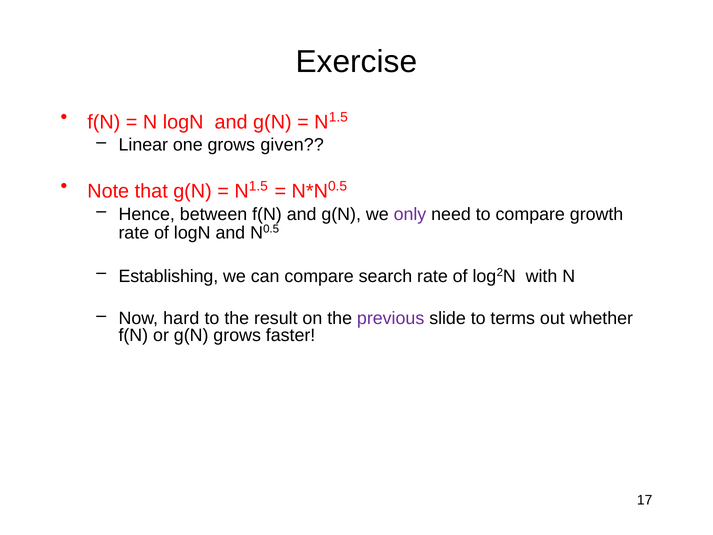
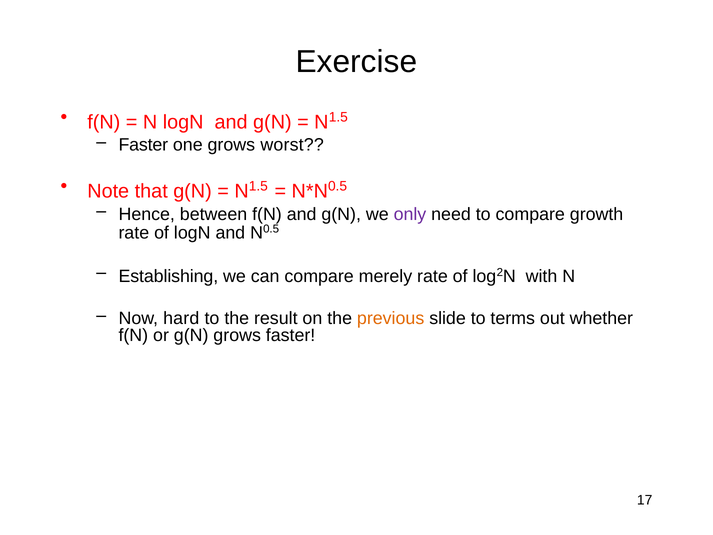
Linear: Linear -> Faster (143, 145)
given: given -> worst (292, 145)
search: search -> merely (385, 276)
previous colour: purple -> orange (391, 318)
